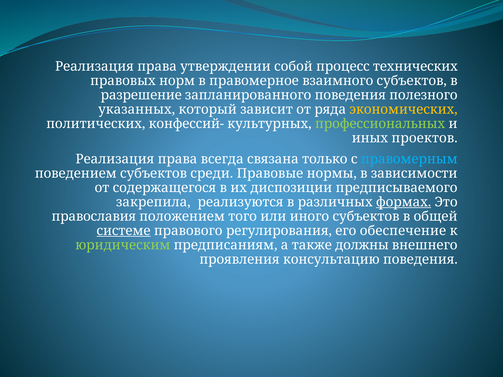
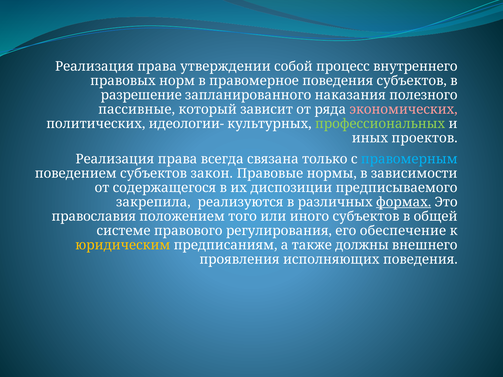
технических: технических -> внутреннего (415, 66)
правомерное взаимного: взаимного -> поведения (338, 81)
запланированного поведения: поведения -> наказания (350, 95)
указанных: указанных -> пассивные (137, 109)
экономических colour: yellow -> pink (404, 109)
конфессий-: конфессий- -> идеологии- (186, 124)
среди: среди -> закон (212, 174)
системе underline: present -> none (124, 231)
юридическим colour: light green -> yellow (123, 245)
консультацию: консультацию -> исполняющих (331, 260)
